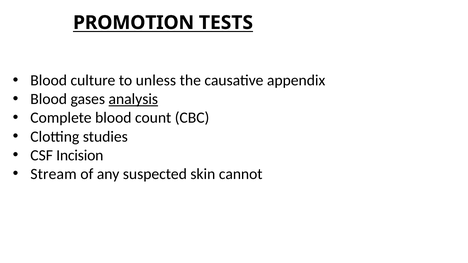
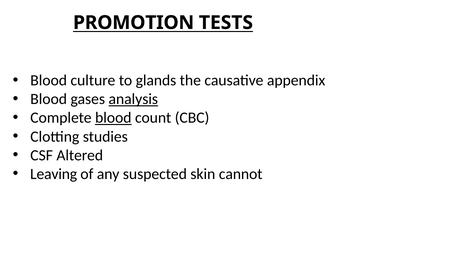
unless: unless -> glands (156, 81)
blood underline: none -> present (113, 118)
Incision: Incision -> Altered (80, 155)
Stream: Stream -> Leaving (54, 174)
